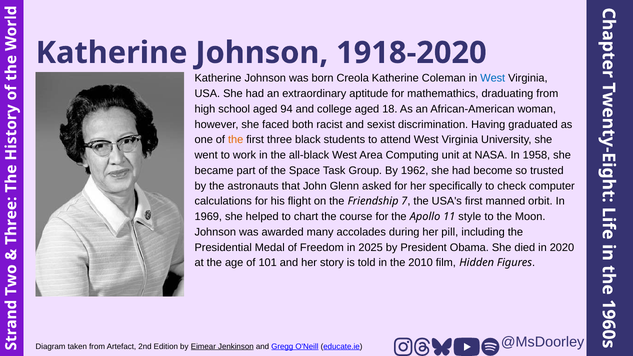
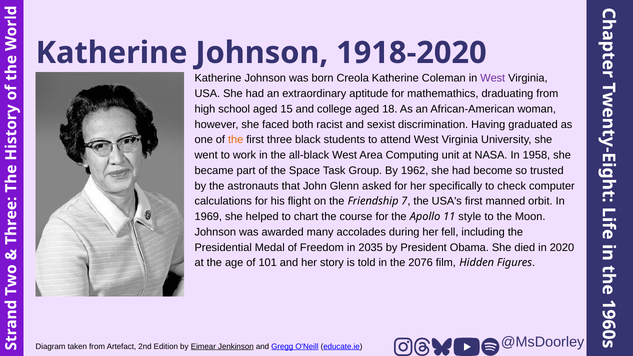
West colour: blue -> purple (493, 78)
94: 94 -> 15 (287, 109)
pill: pill -> fell (450, 232)
2025: 2025 -> 2035 (371, 248)
2010: 2010 -> 2076 (421, 263)
